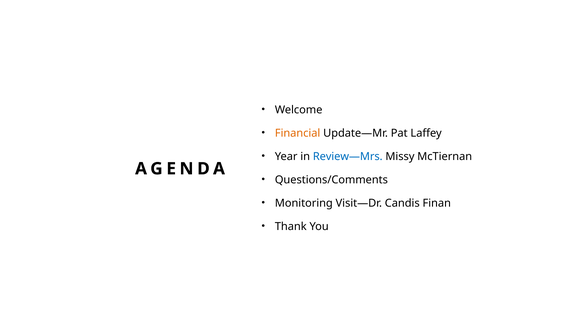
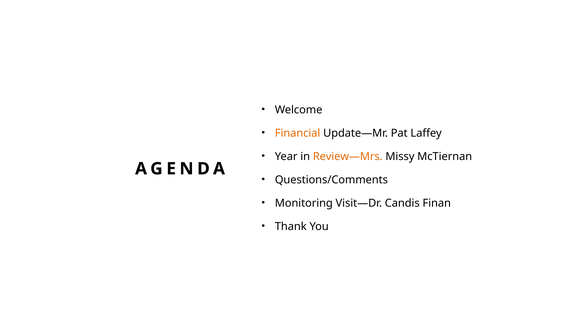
Review—Mrs colour: blue -> orange (348, 156)
